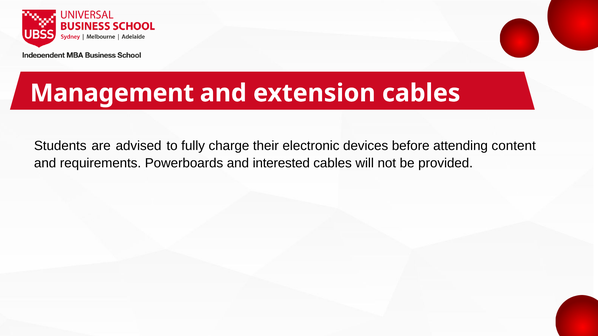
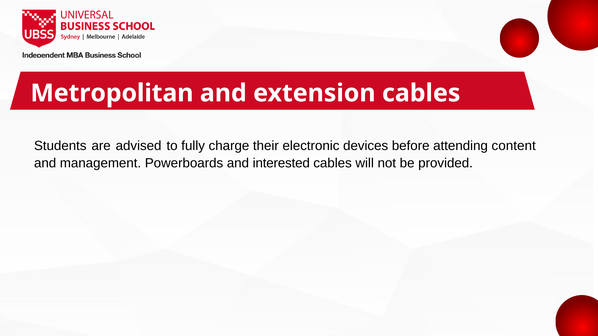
Management: Management -> Metropolitan (112, 93)
requirements: requirements -> management (101, 163)
